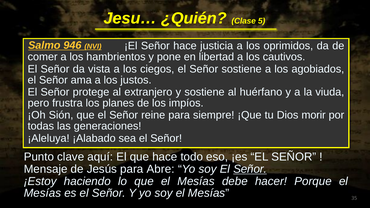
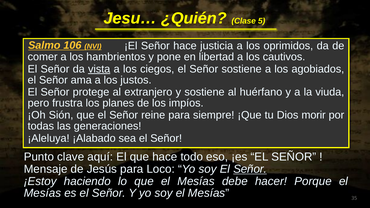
946: 946 -> 106 (72, 45)
vista underline: none -> present (99, 69)
Abre: Abre -> Loco (161, 169)
